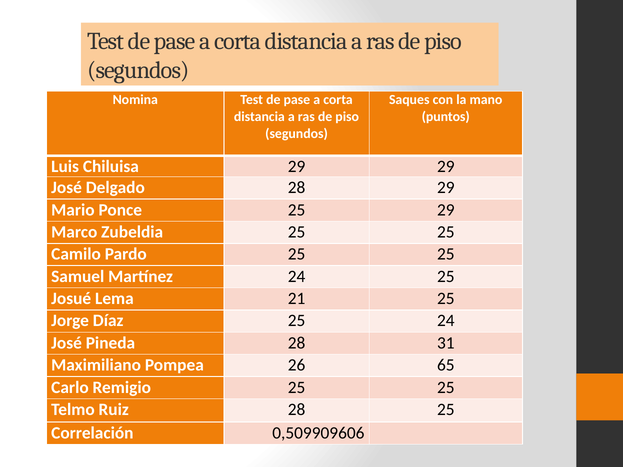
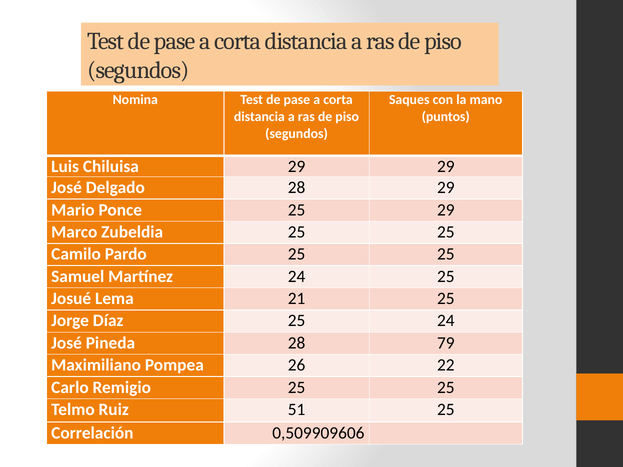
31: 31 -> 79 (446, 343)
65: 65 -> 22 (446, 365)
Ruiz 28: 28 -> 51 (297, 410)
